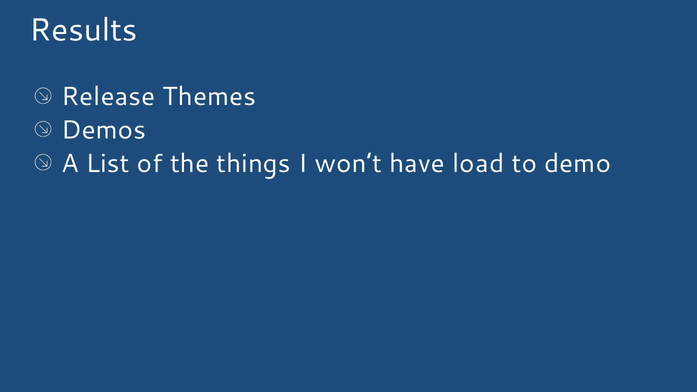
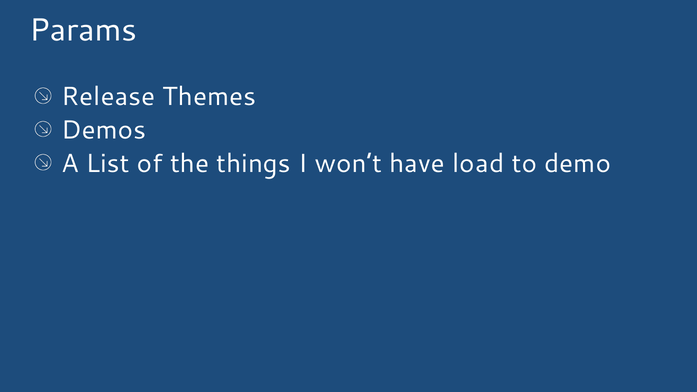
Results: Results -> Params (83, 30)
